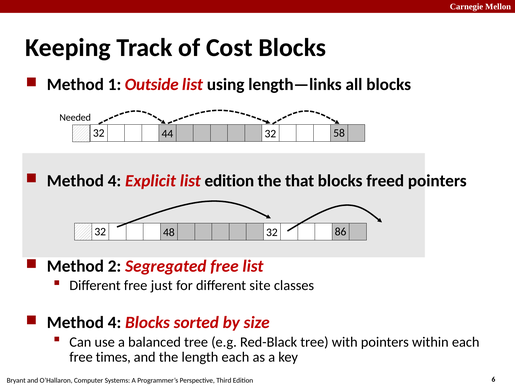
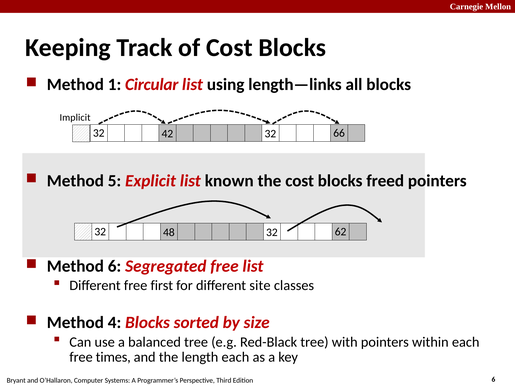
Outside: Outside -> Circular (152, 85)
Needed: Needed -> Implicit (75, 118)
44: 44 -> 42 (167, 134)
58: 58 -> 66 (339, 133)
4: 4 -> 5 (114, 181)
list edition: edition -> known (229, 181)
the that: that -> cost (300, 181)
86: 86 -> 62 (341, 232)
Method 2: 2 -> 6 (114, 266)
just: just -> first (162, 286)
